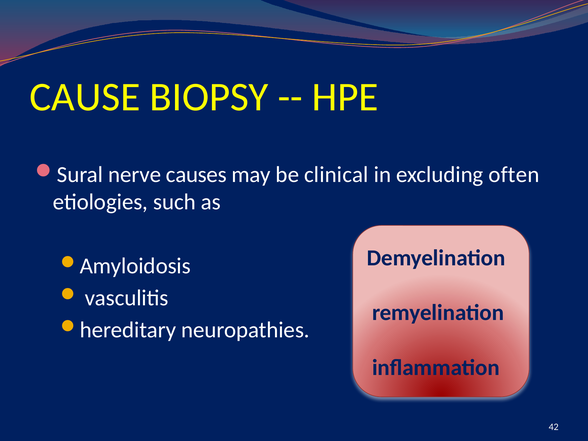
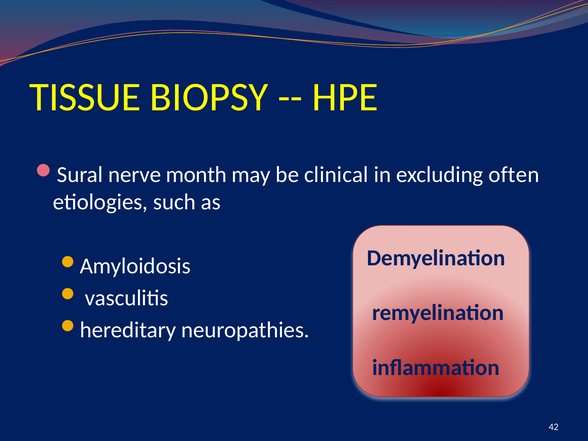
CAUSE: CAUSE -> TISSUE (85, 97)
causes: causes -> month (196, 175)
